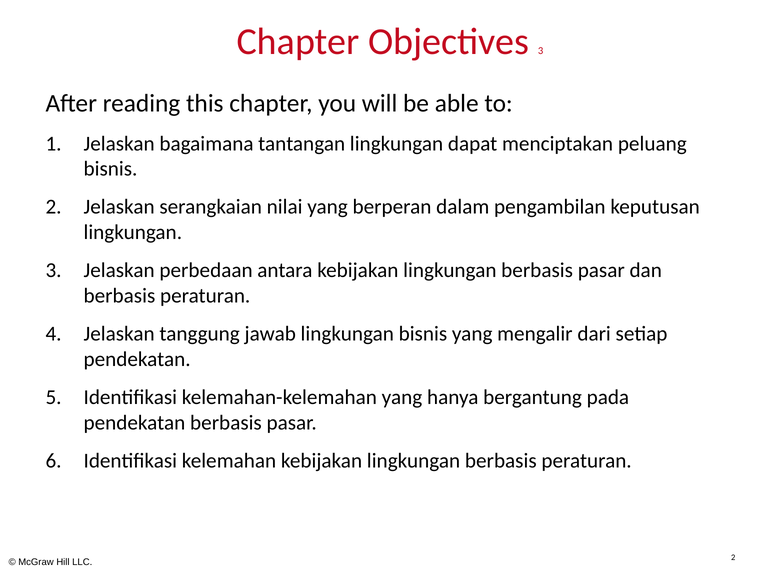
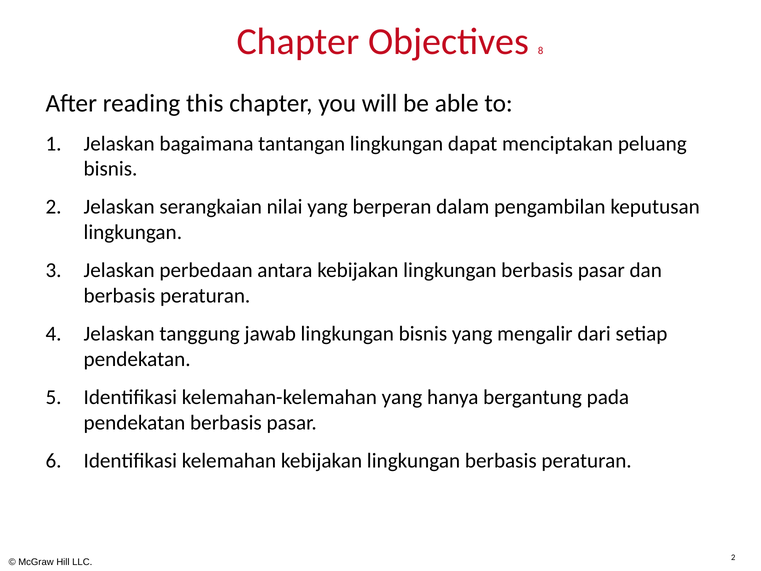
Objectives 3: 3 -> 8 (541, 51)
